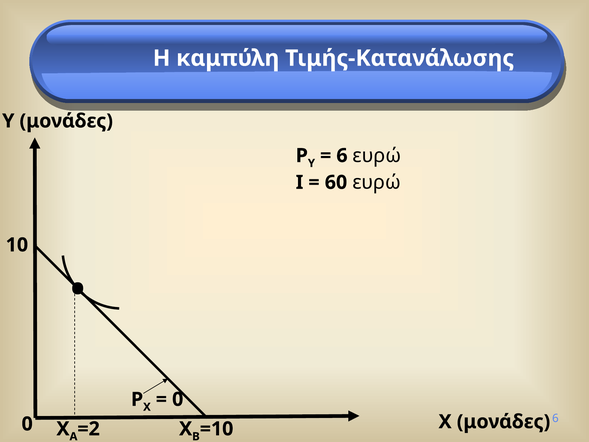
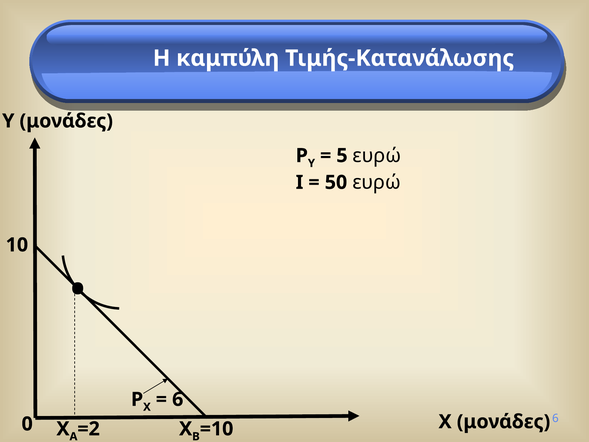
6: 6 -> 5 (342, 156)
60: 60 -> 50 (336, 182)
0: 0 -> 6 (178, 399)
